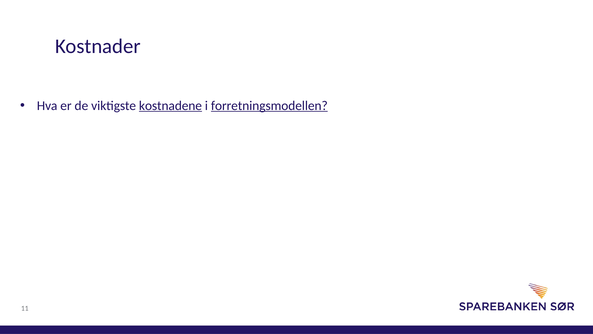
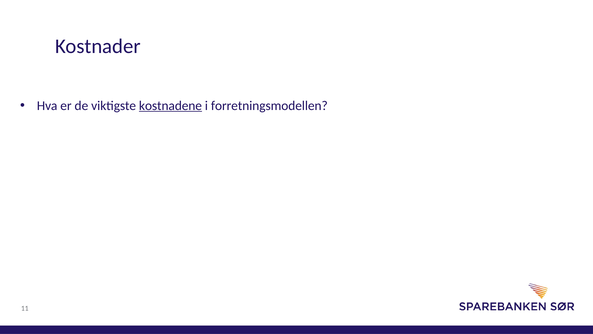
forretningsmodellen underline: present -> none (269, 106)
